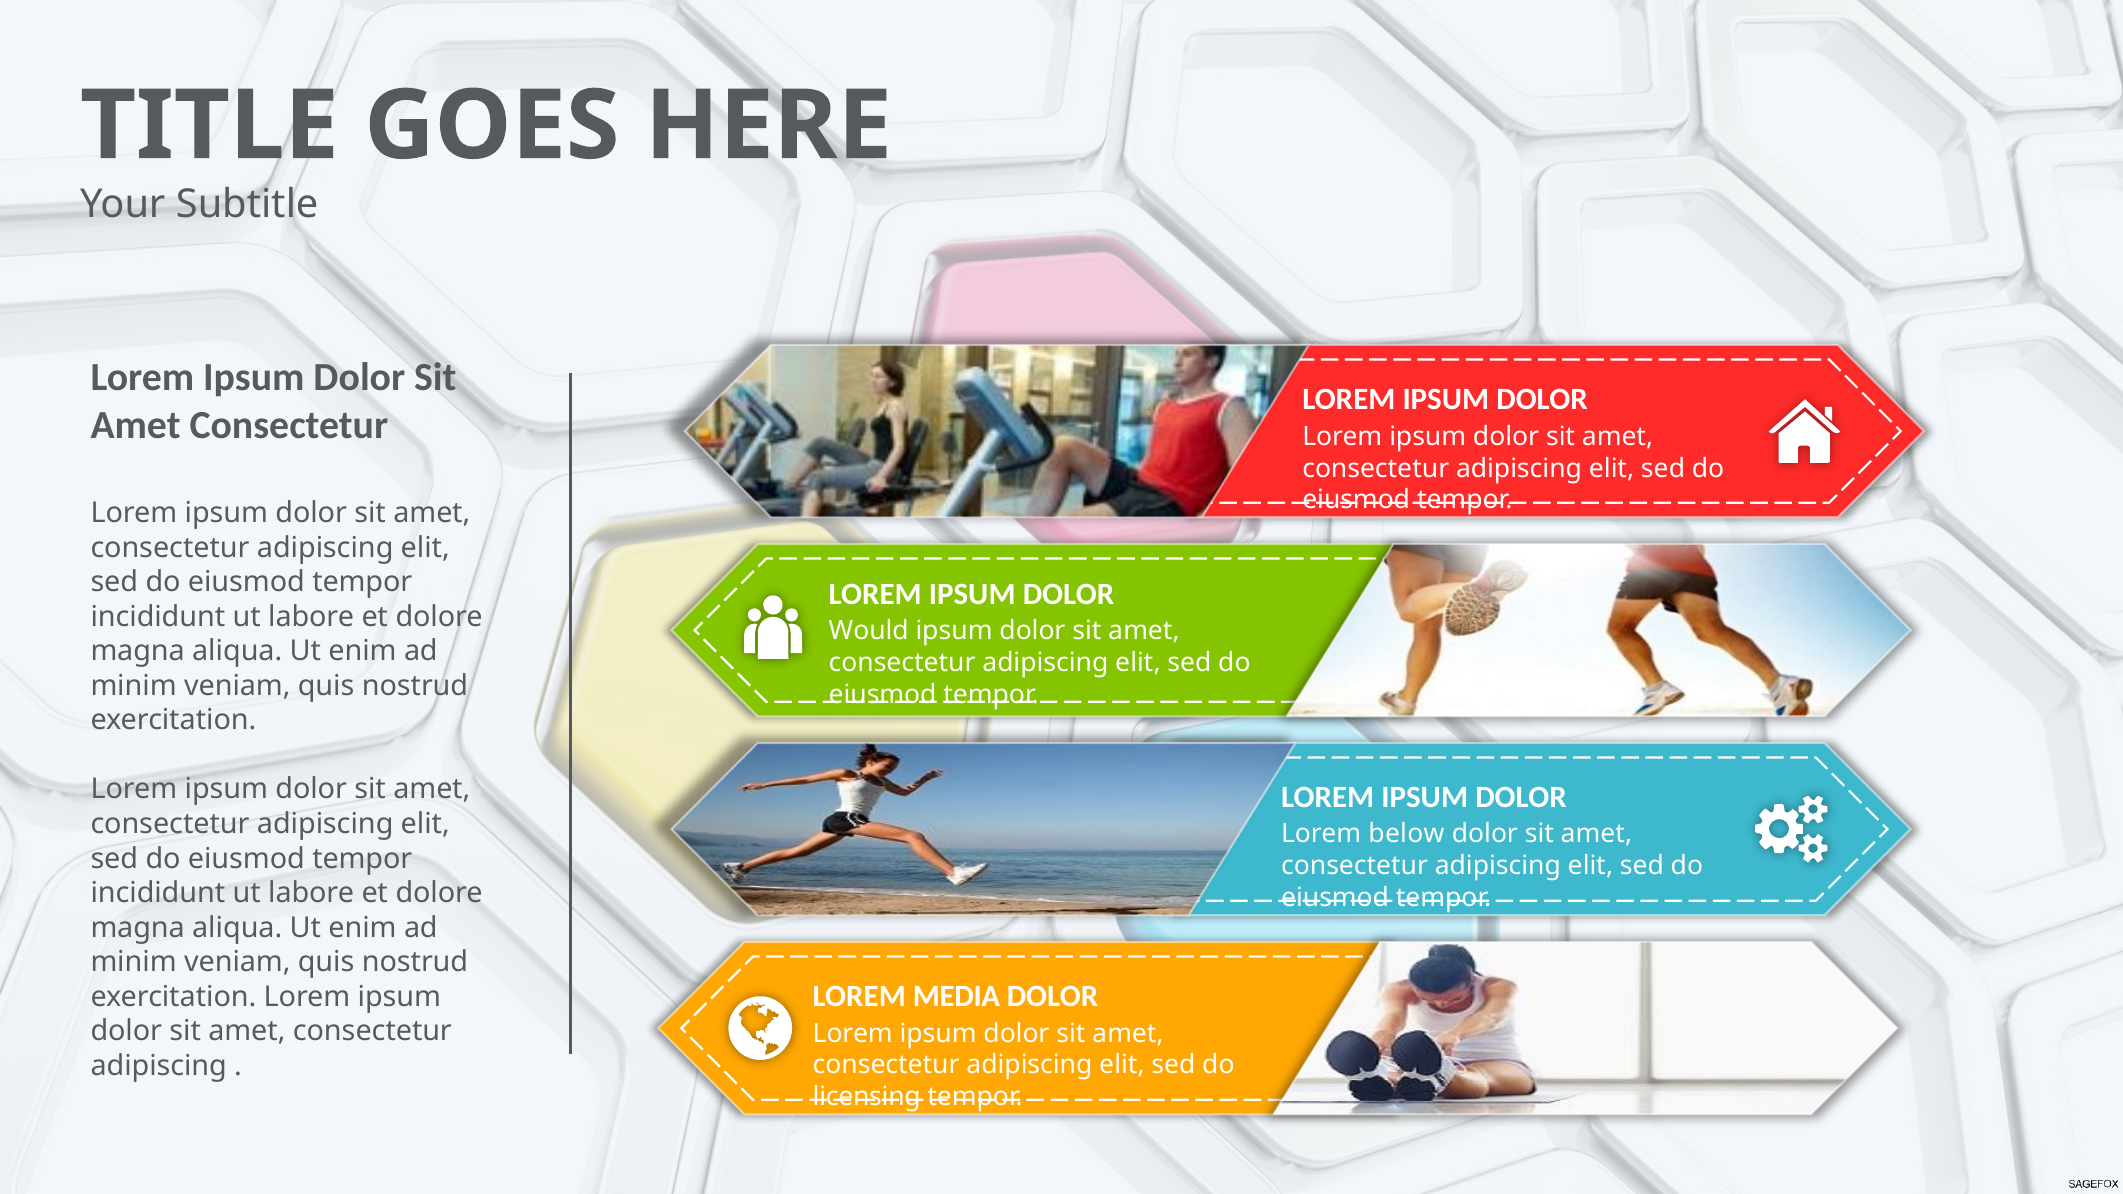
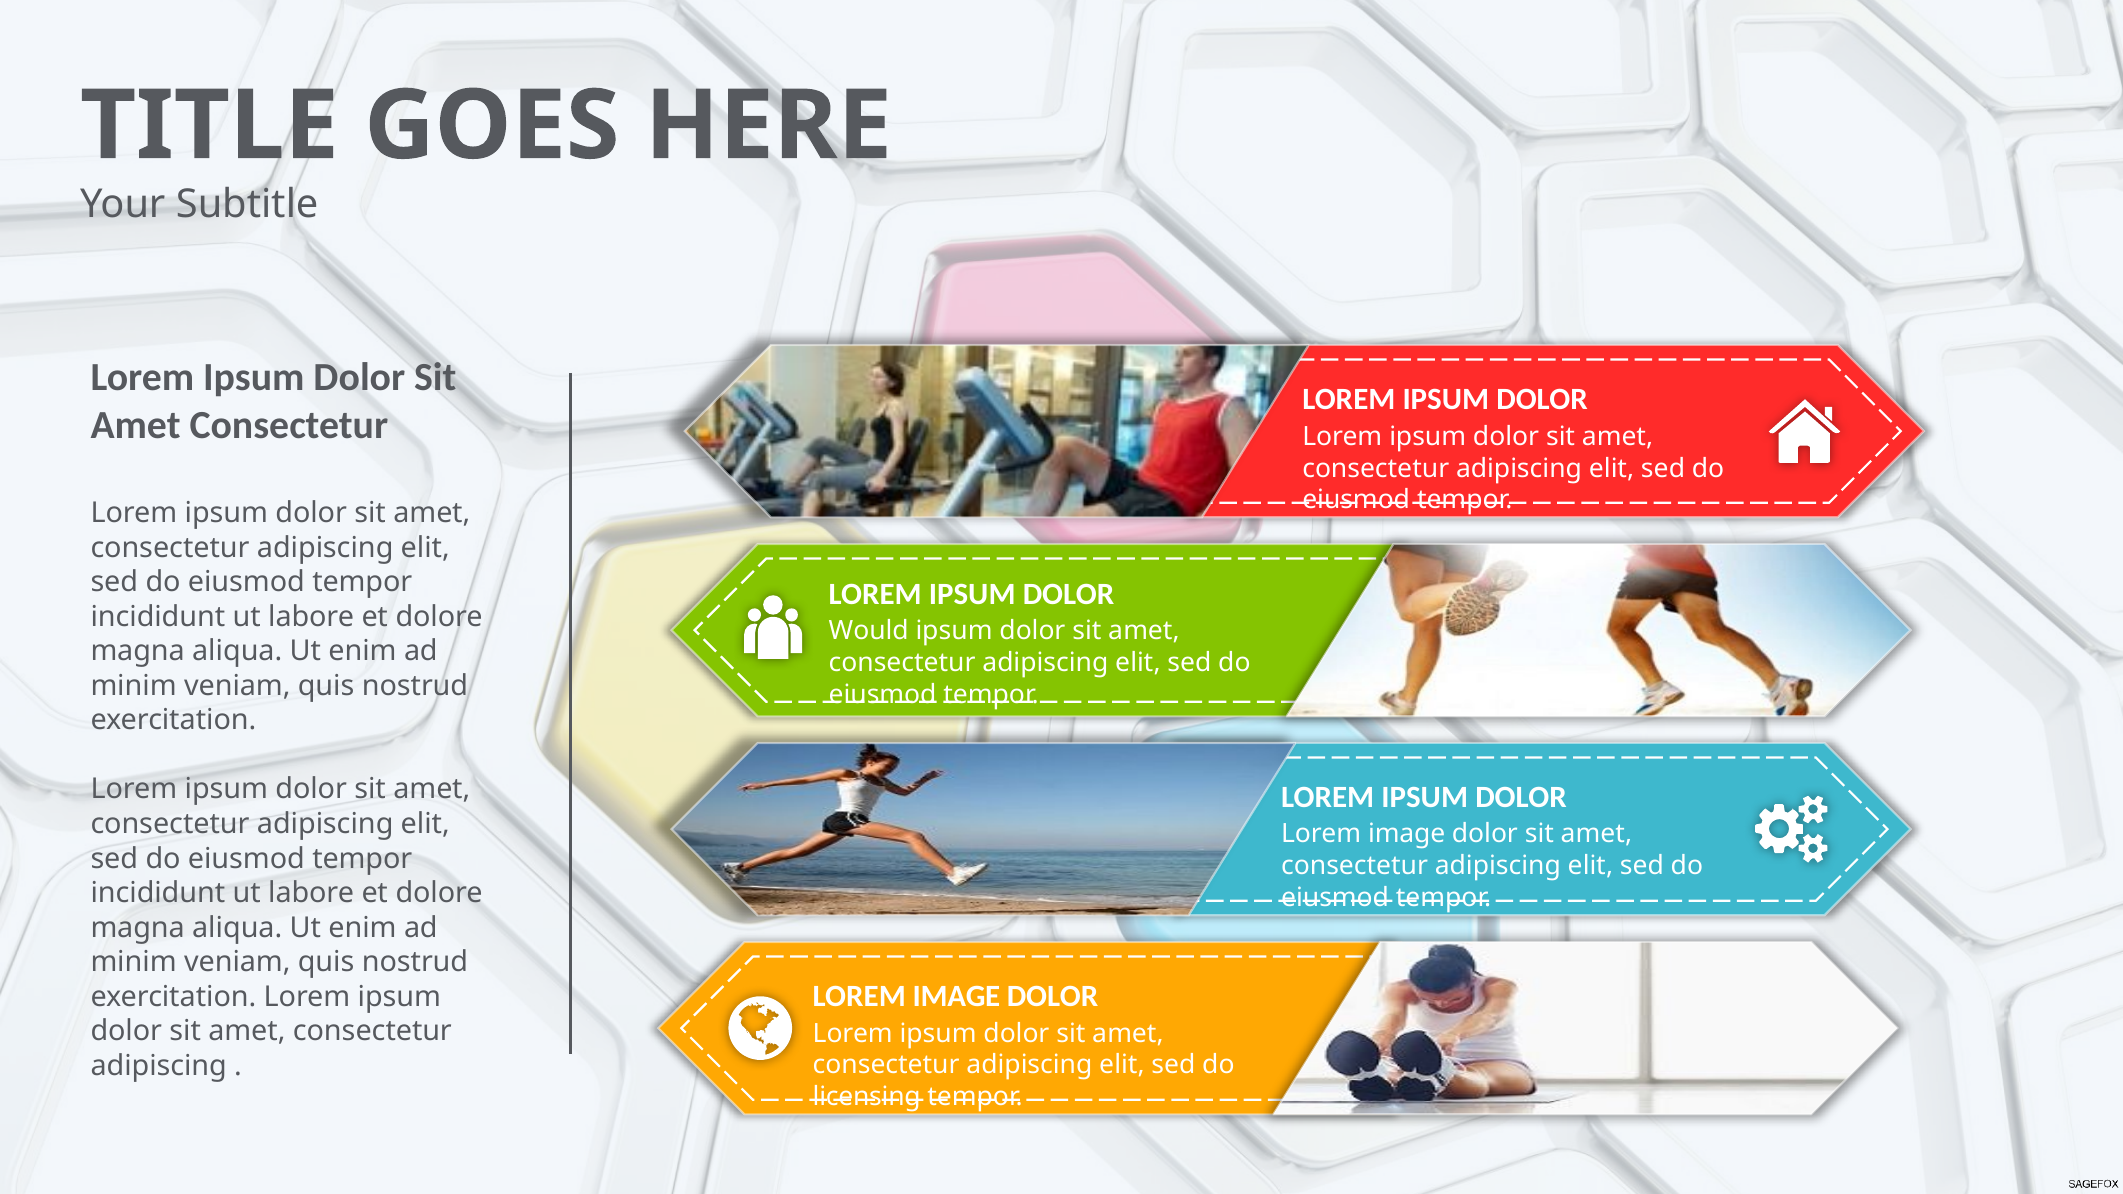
below: below -> image (1407, 834)
MEDIA: MEDIA -> IMAGE (956, 997)
